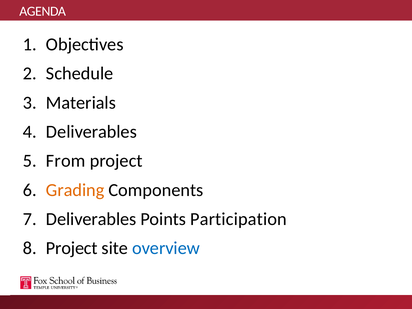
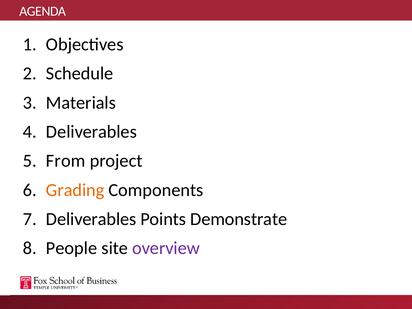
Participation: Participation -> Demonstrate (239, 219)
Project: Project -> People (72, 248)
overview colour: blue -> purple (166, 248)
